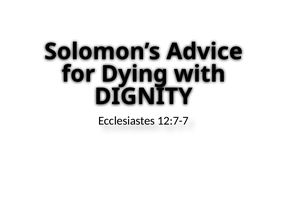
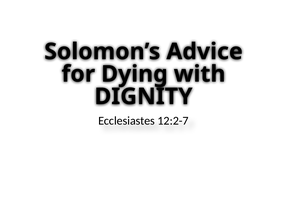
12:7-7: 12:7-7 -> 12:2-7 (173, 121)
